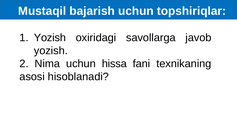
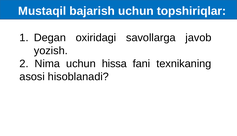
Yozish: Yozish -> Degan (50, 38)
